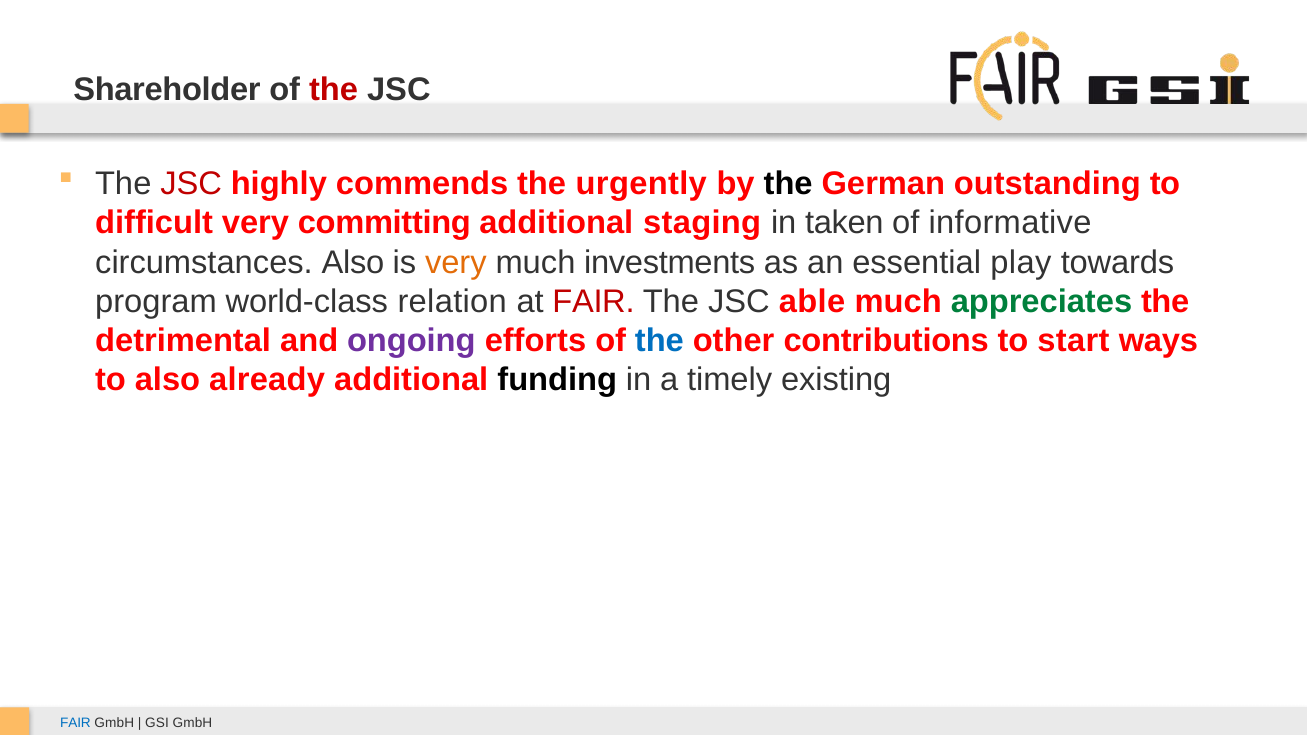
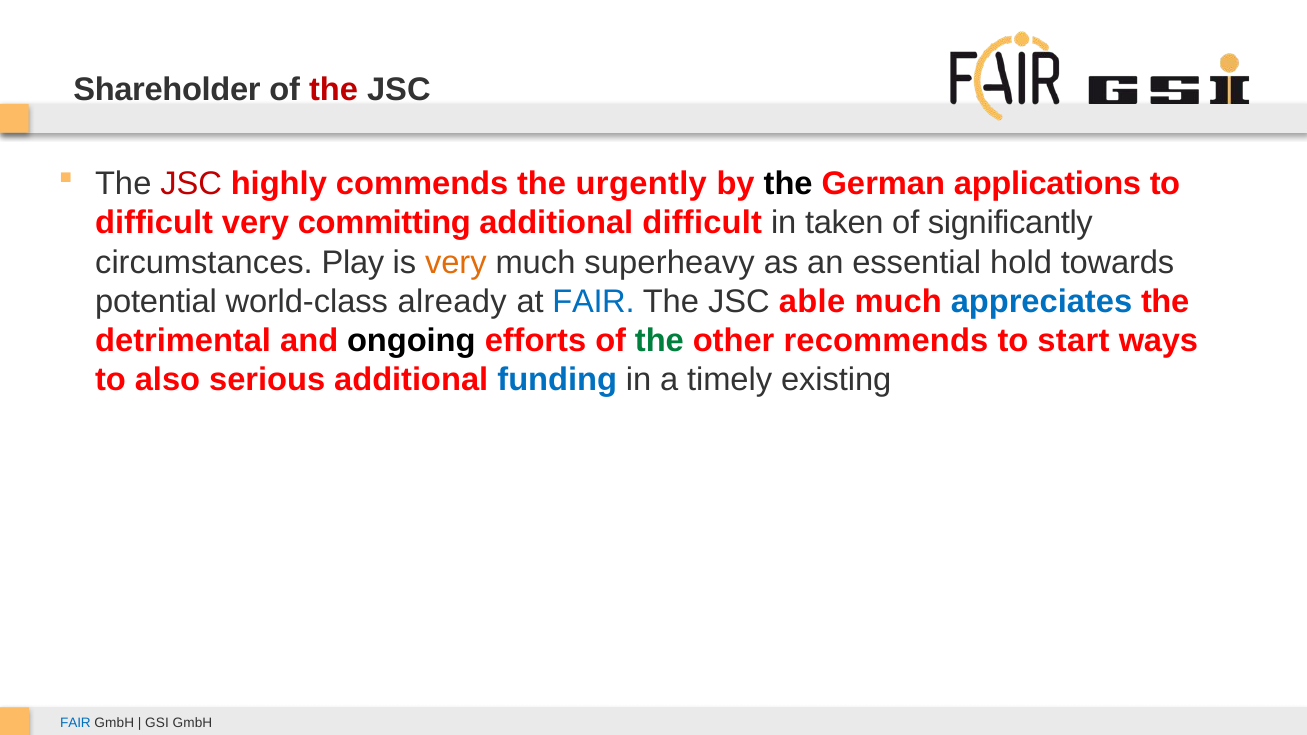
outstanding: outstanding -> applications (1048, 184)
additional staging: staging -> difficult (702, 223)
informative: informative -> significantly (1010, 223)
circumstances Also: Also -> Play (353, 262)
investments: investments -> superheavy (669, 262)
play: play -> hold (1021, 262)
program: program -> potential (156, 302)
relation: relation -> already (452, 302)
FAIR colour: red -> blue (594, 302)
appreciates colour: green -> blue (1041, 302)
ongoing colour: purple -> black (411, 341)
the colour: blue -> green (659, 341)
contributions: contributions -> recommends (886, 341)
already: already -> serious (267, 380)
funding colour: black -> blue (557, 380)
